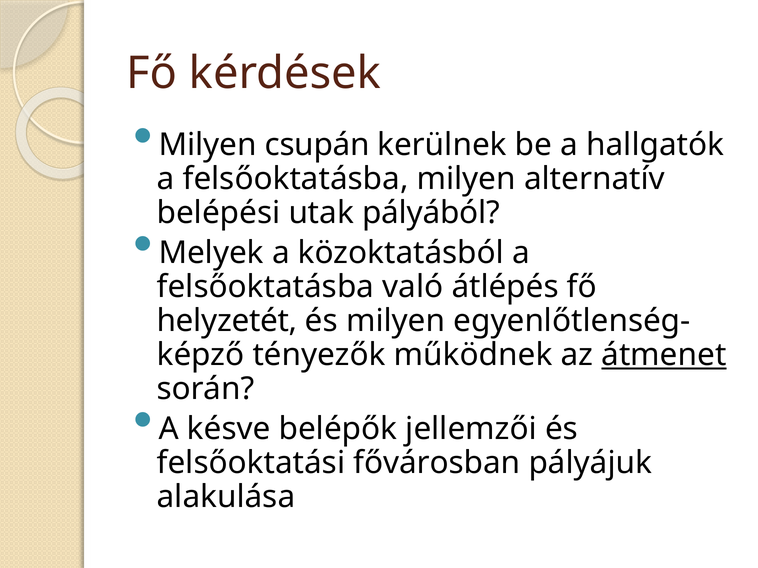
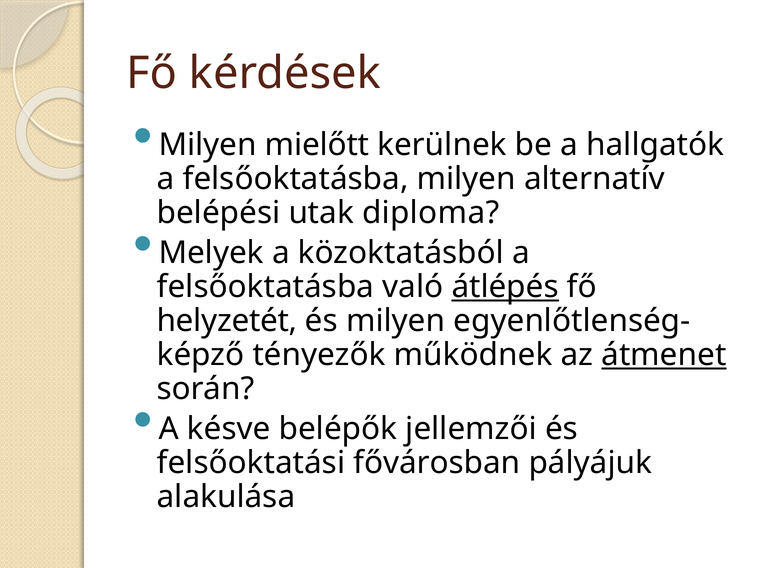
csupán: csupán -> mielőtt (317, 145)
pályából: pályából -> diploma (431, 213)
átlépés underline: none -> present (505, 287)
